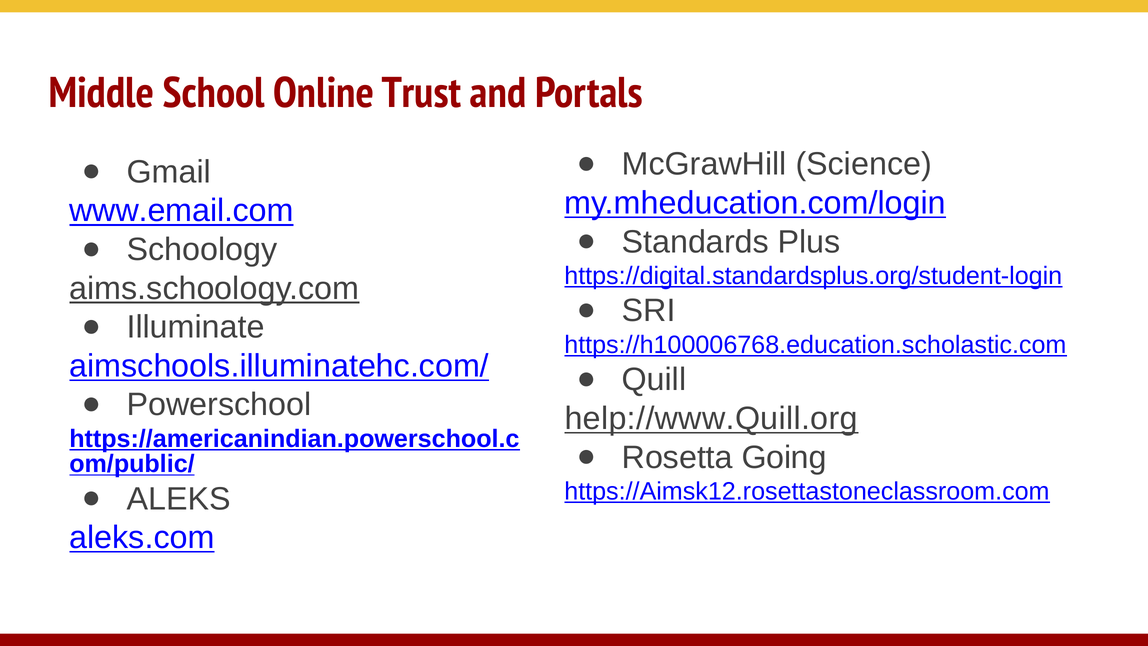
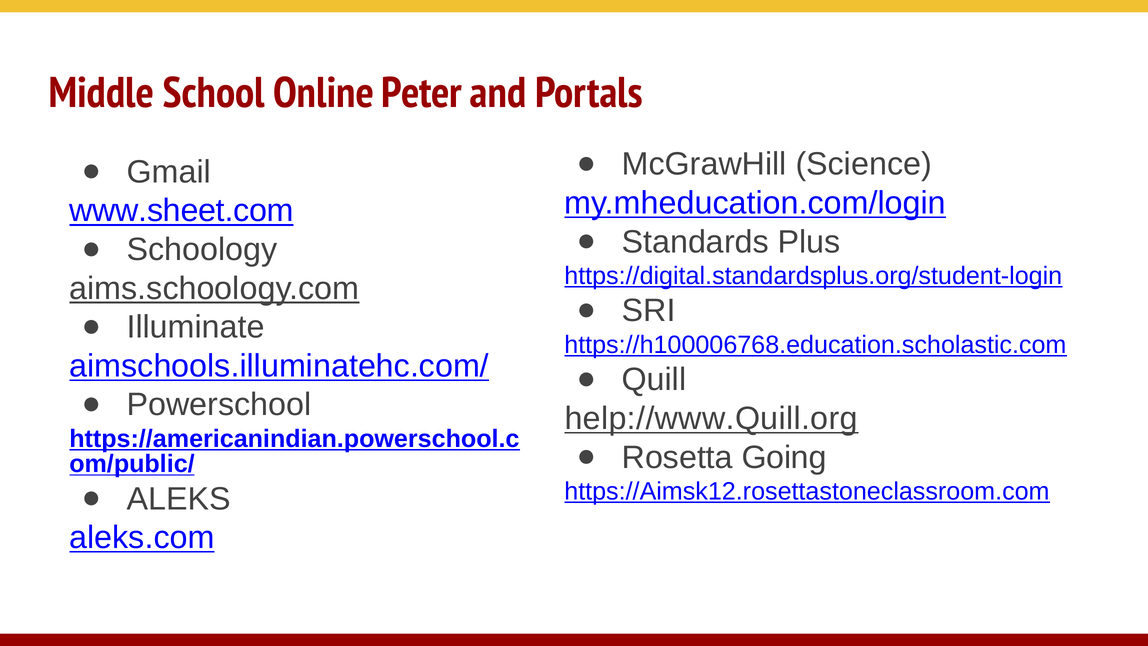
Trust: Trust -> Peter (422, 93)
www.email.com: www.email.com -> www.sheet.com (182, 211)
